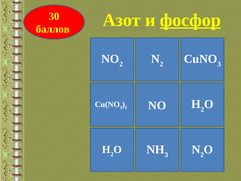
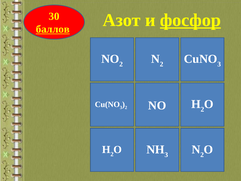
баллов underline: none -> present (53, 29)
